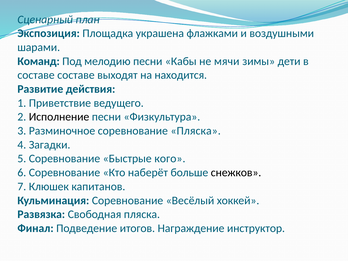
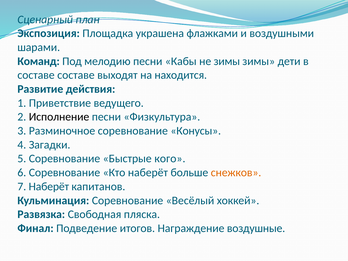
не мячи: мячи -> зимы (227, 61)
соревнование Пляска: Пляска -> Конусы (196, 131)
снежков colour: black -> orange (236, 173)
7 Клюшек: Клюшек -> Наберёт (49, 187)
инструктор: инструктор -> воздушные (256, 228)
